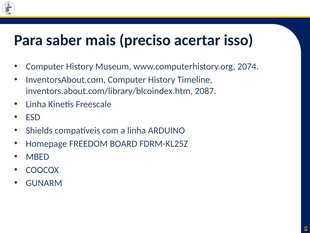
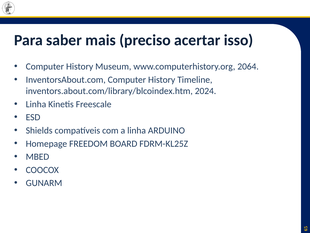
2074: 2074 -> 2064 (248, 66)
2087: 2087 -> 2024 (206, 91)
